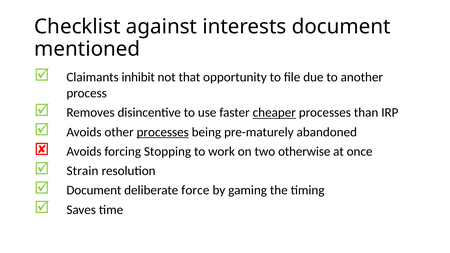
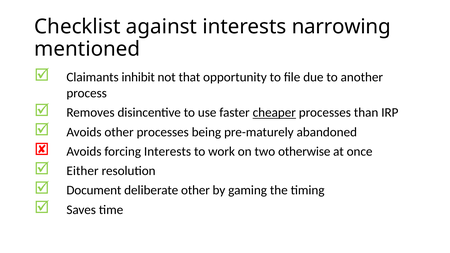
interests document: document -> narrowing (341, 27)
processes underline: present -> none (163, 132)
forcing Stopping: Stopping -> Interests (168, 152)
Strain: Strain -> Either (83, 171)
deliberate force: force -> other (195, 190)
